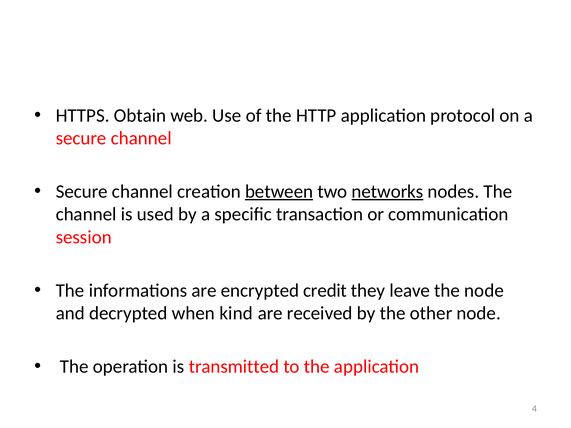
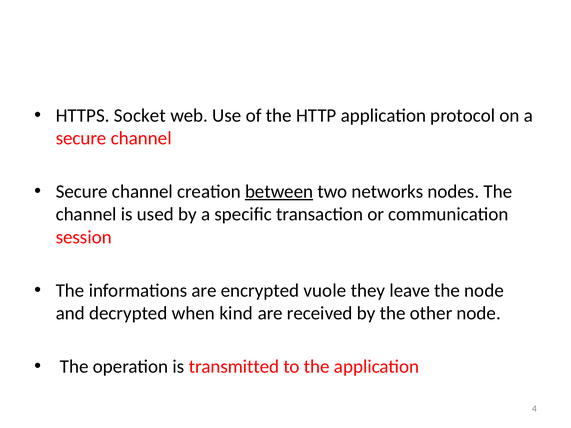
Obtain: Obtain -> Socket (140, 116)
networks underline: present -> none (387, 192)
credit: credit -> vuole (325, 291)
